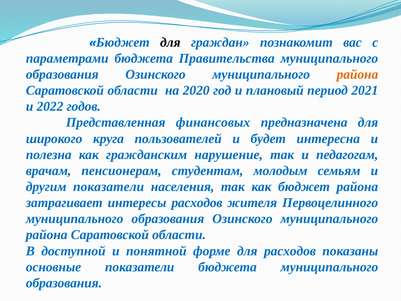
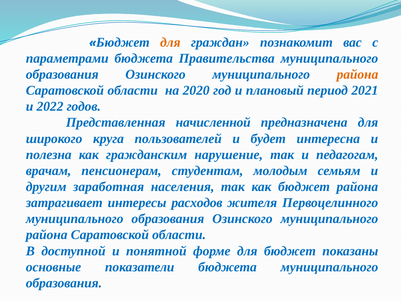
для colour: black -> orange (170, 42)
финансовых: финансовых -> начисленной (213, 122)
другим показатели: показатели -> заработная (109, 187)
для расходов: расходов -> бюджет (290, 251)
